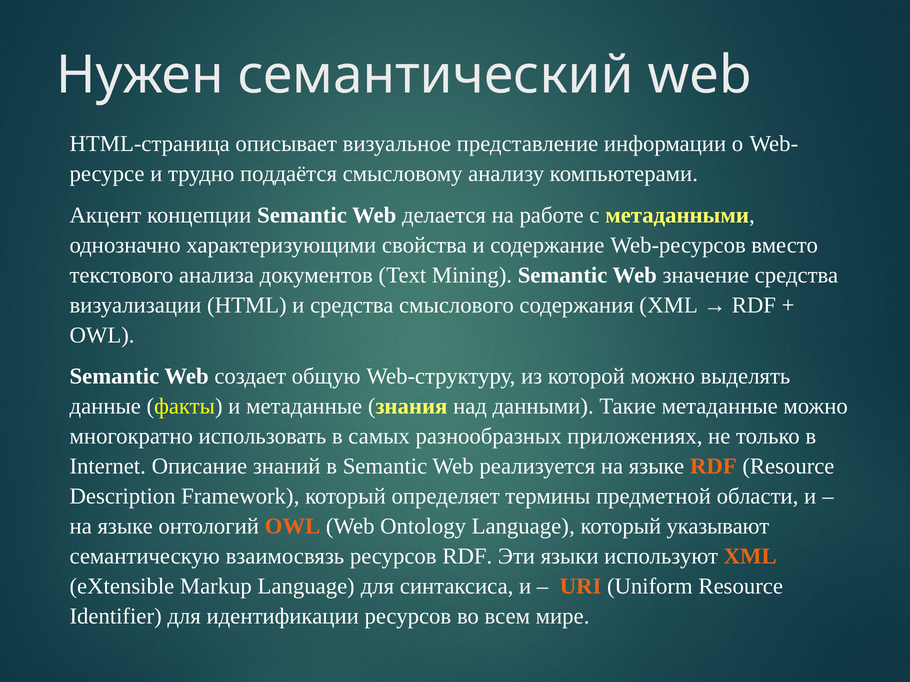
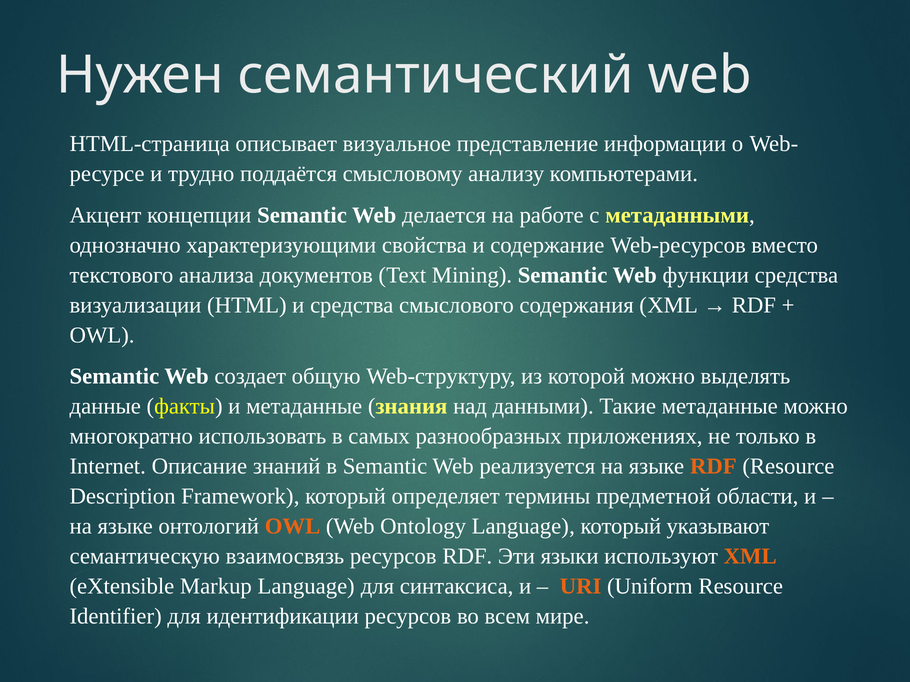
значение: значение -> функции (706, 275)
